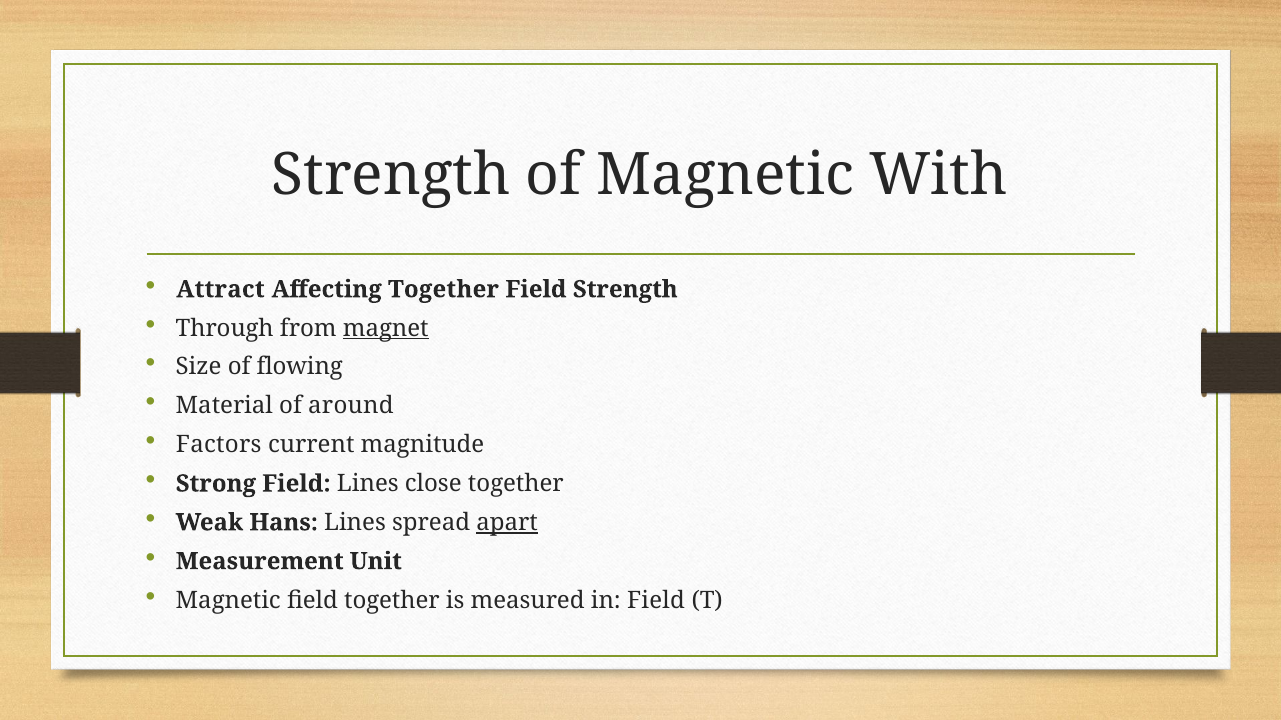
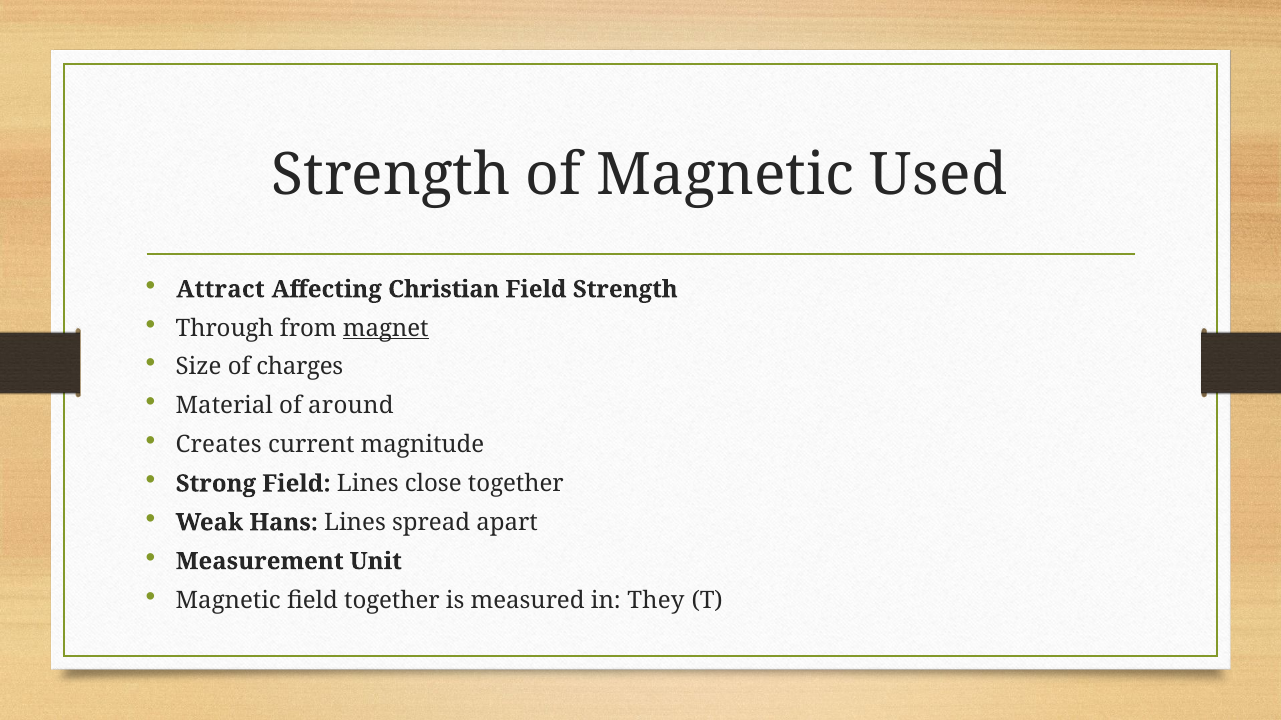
With: With -> Used (939, 176)
Affecting Together: Together -> Christian (444, 290)
flowing: flowing -> charges (300, 367)
Factors: Factors -> Creates (219, 445)
apart underline: present -> none (507, 523)
in Field: Field -> They (656, 601)
